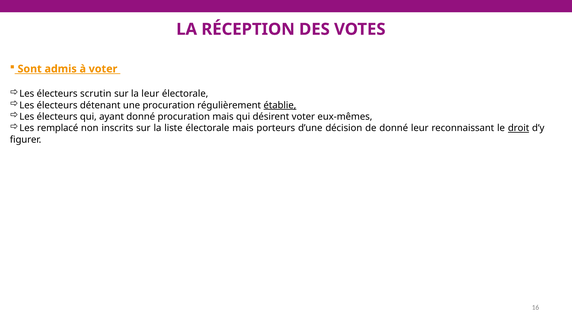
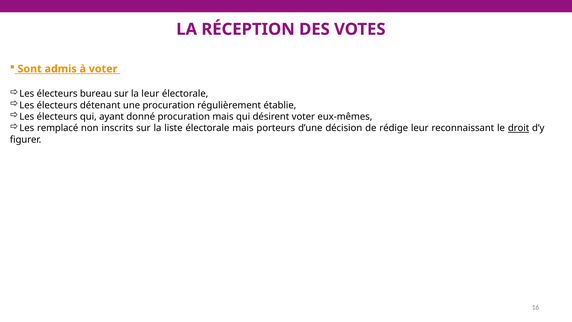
scrutin: scrutin -> bureau (96, 94)
établie underline: present -> none (280, 105)
de donné: donné -> rédige (394, 128)
